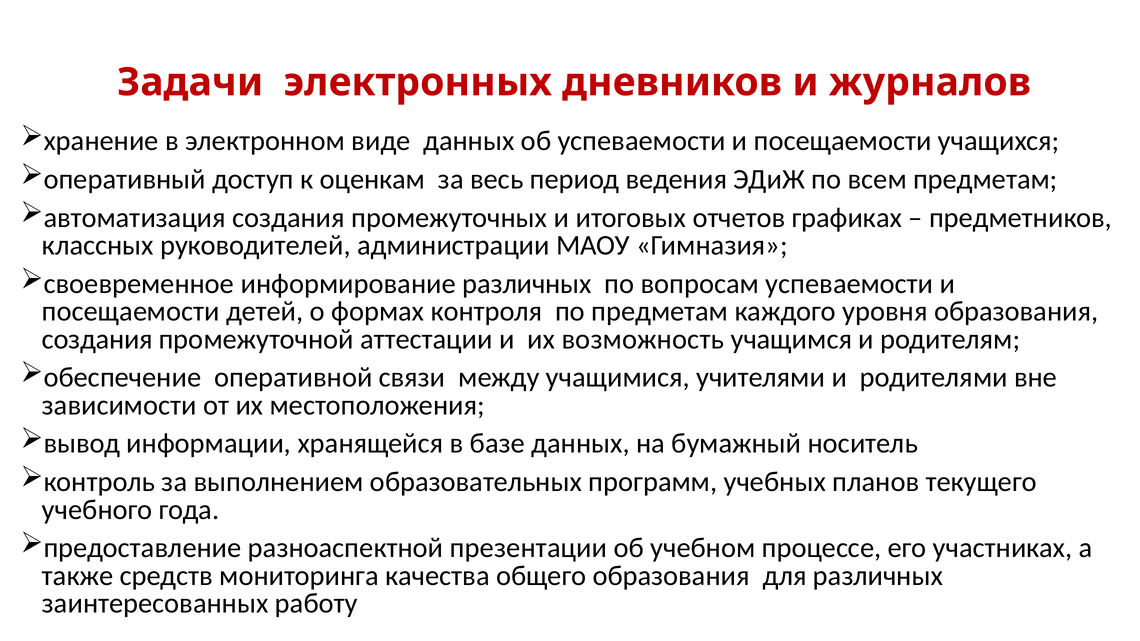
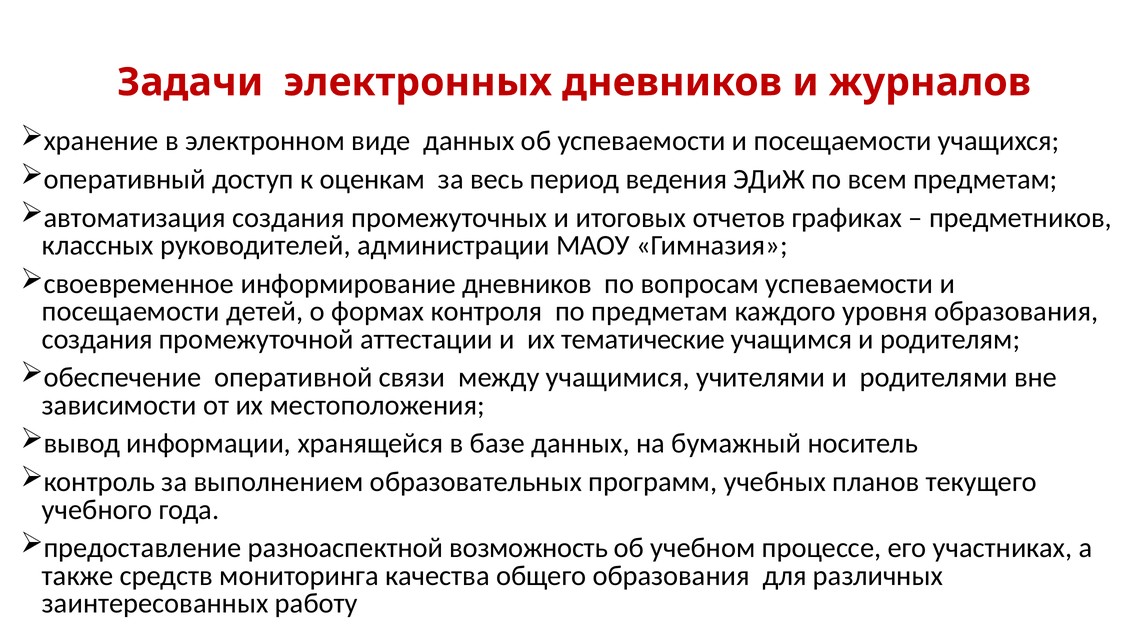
информирование различных: различных -> дневников (527, 284)
возможность: возможность -> тематические (643, 339)
презентации: презентации -> возможность (529, 548)
